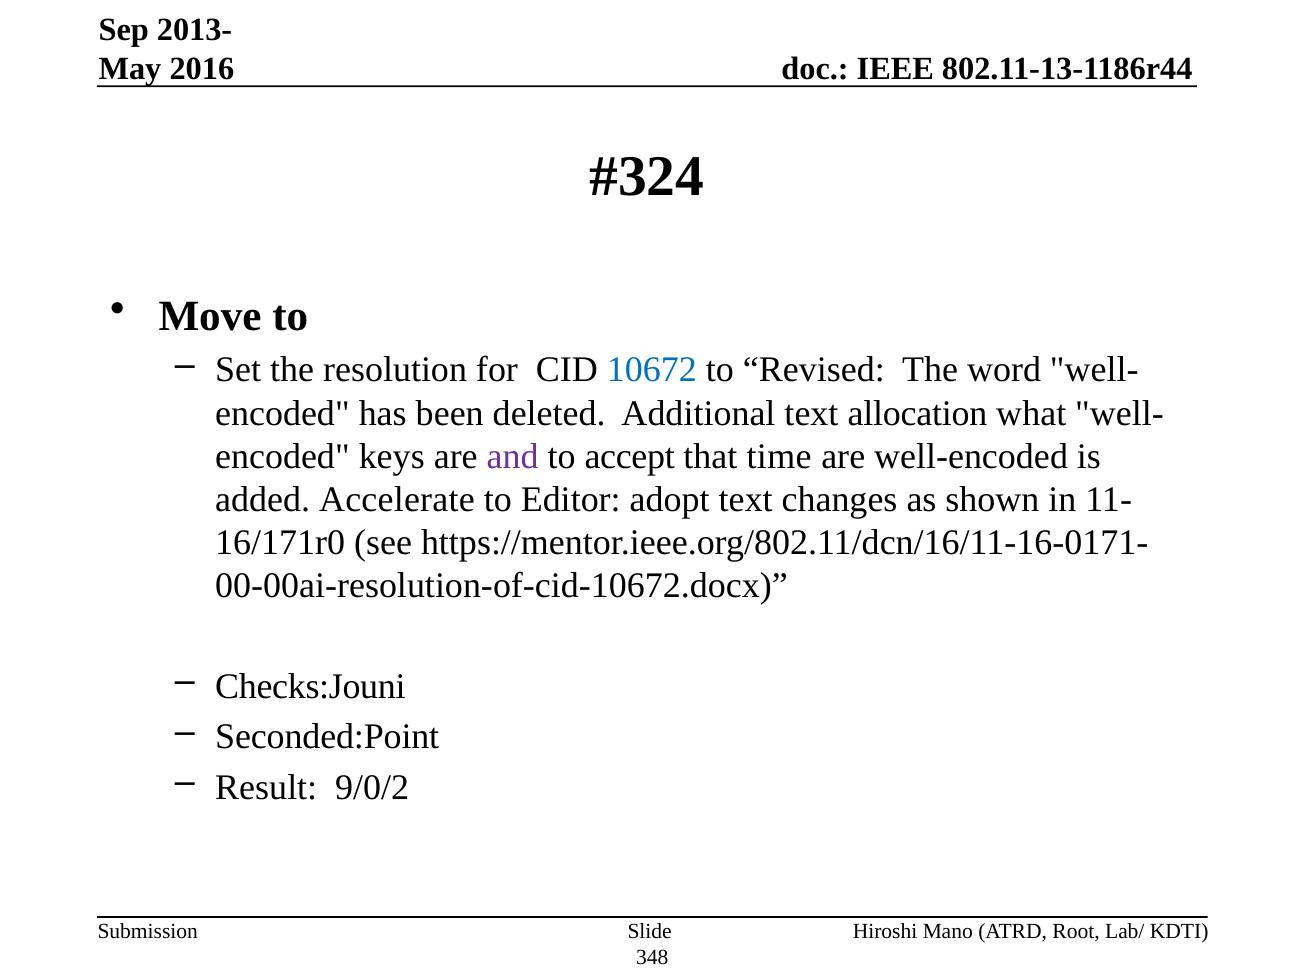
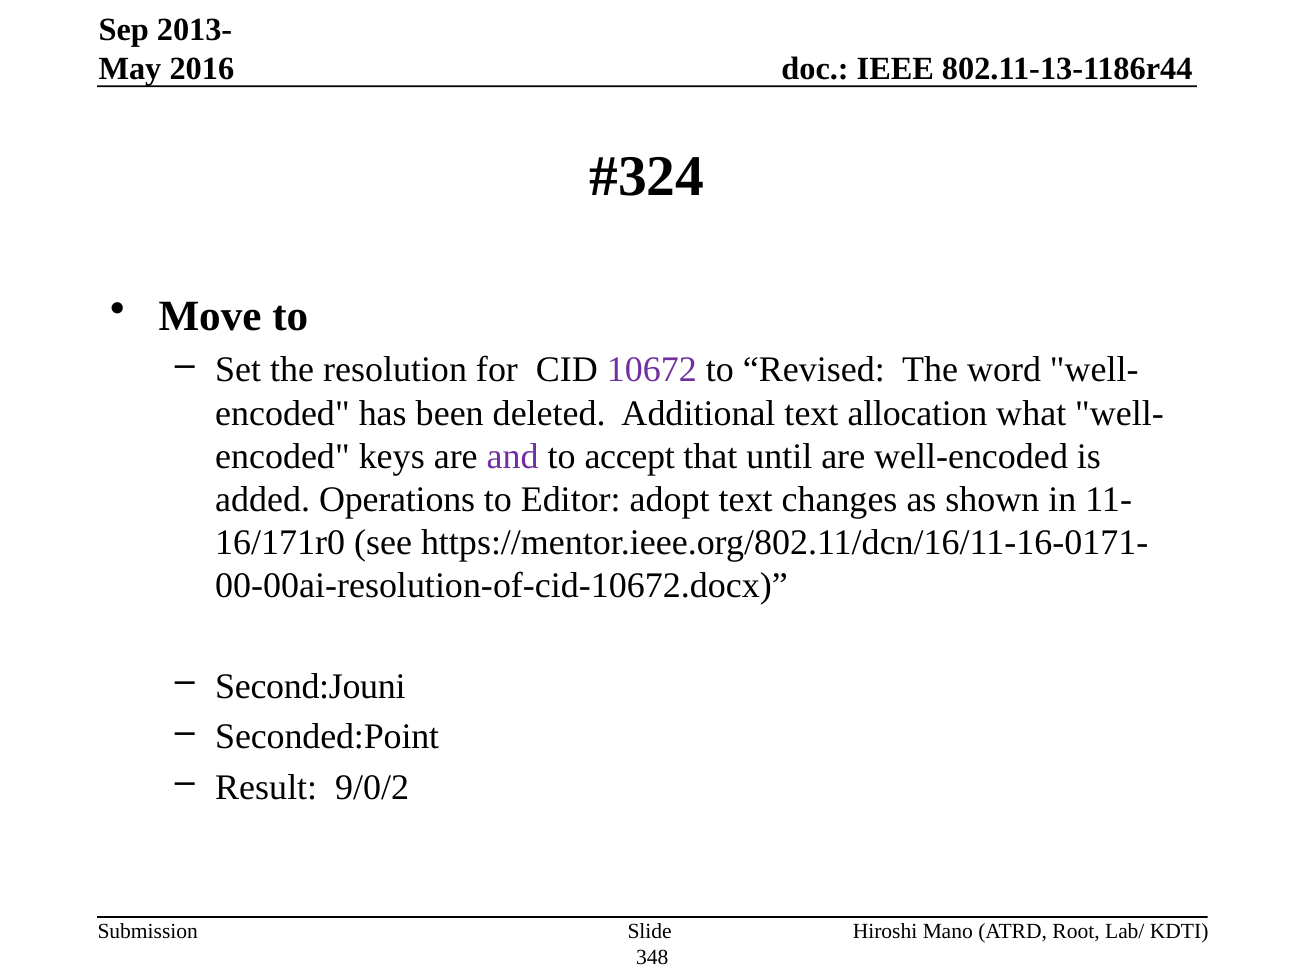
10672 colour: blue -> purple (652, 370)
time: time -> until (779, 456)
Accelerate: Accelerate -> Operations (397, 499)
Checks:Jouni: Checks:Jouni -> Second:Jouni (310, 686)
